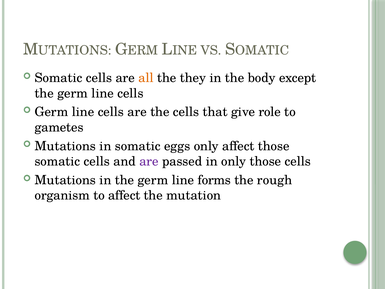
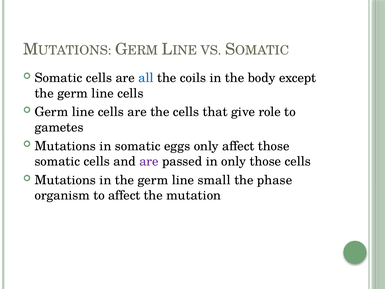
all colour: orange -> blue (146, 78)
they: they -> coils (193, 78)
forms: forms -> small (214, 180)
rough: rough -> phase (275, 180)
